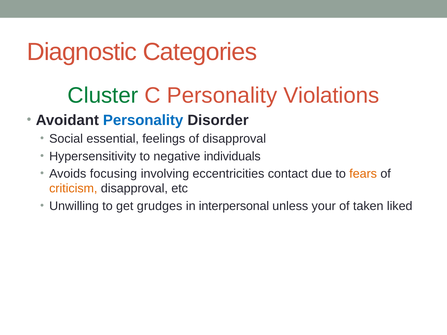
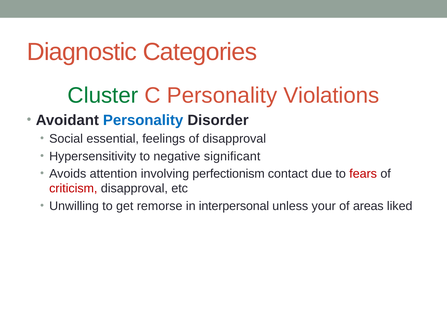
individuals: individuals -> significant (232, 156)
focusing: focusing -> attention (113, 174)
eccentricities: eccentricities -> perfectionism (229, 174)
fears colour: orange -> red (363, 174)
criticism colour: orange -> red (73, 189)
grudges: grudges -> remorse (160, 206)
taken: taken -> areas (368, 206)
